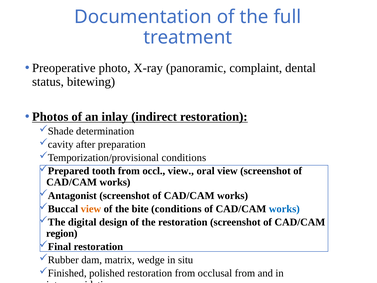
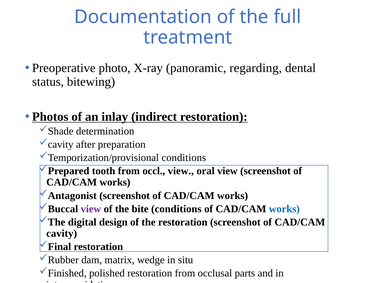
complaint: complaint -> regarding (256, 68)
view colour: orange -> purple (91, 209)
region: region -> cavity (62, 233)
occlusal from: from -> parts (245, 273)
